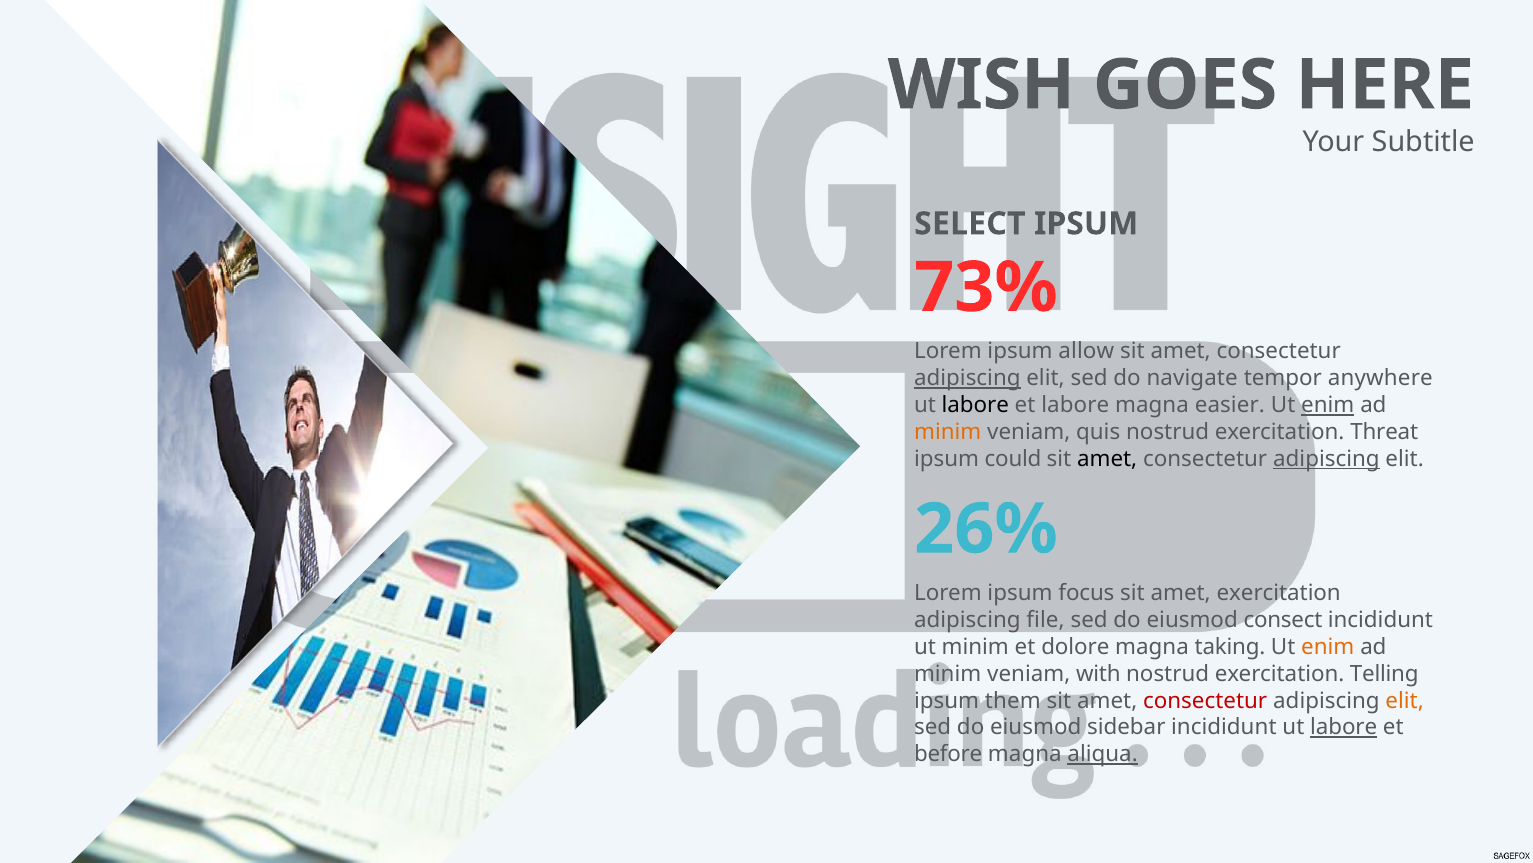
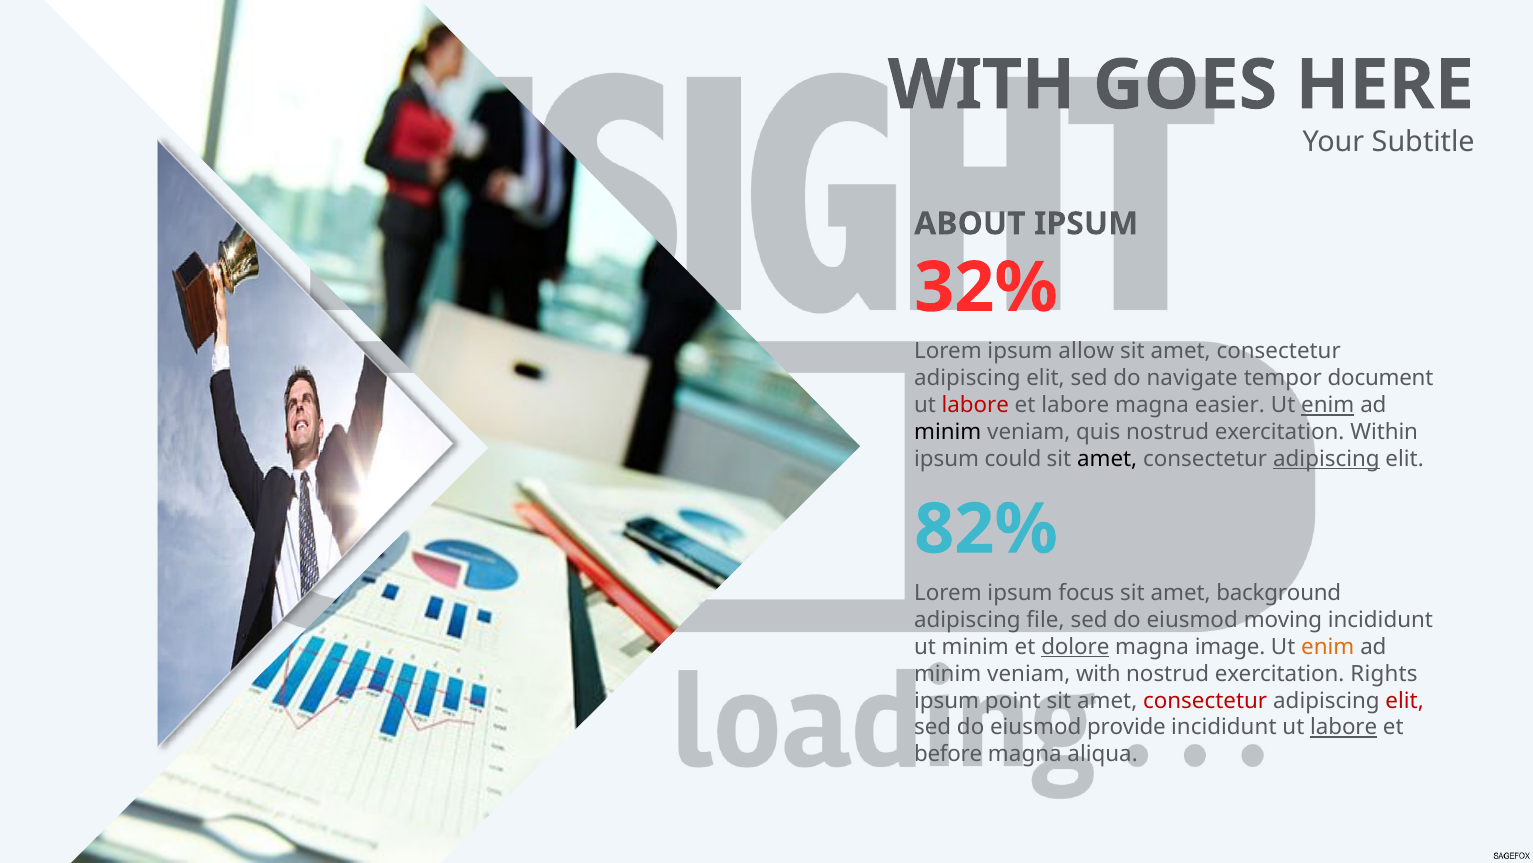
WISH: WISH -> WITH (982, 85)
SELECT: SELECT -> ABOUT (970, 224)
73%: 73% -> 32% (986, 288)
adipiscing underline: present -> none (967, 378)
anywhere: anywhere -> document (1381, 378)
labore colour: black -> red (975, 405)
minim colour: orange -> black (948, 432)
Threat: Threat -> Within (1384, 432)
26%: 26% -> 82% (986, 529)
amet exercitation: exercitation -> background (1279, 593)
consect: consect -> moving (1283, 620)
dolore underline: none -> present (1075, 646)
taking: taking -> image (1230, 646)
Telling: Telling -> Rights (1384, 673)
them: them -> point (1013, 700)
elit colour: orange -> red (1405, 700)
sidebar: sidebar -> provide (1126, 727)
aliqua underline: present -> none (1103, 754)
